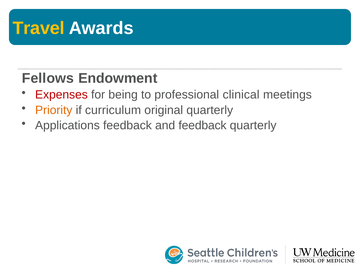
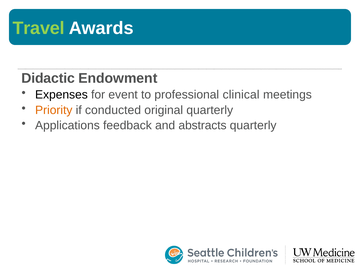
Travel colour: yellow -> light green (39, 28)
Fellows: Fellows -> Didactic (48, 78)
Expenses colour: red -> black (61, 95)
being: being -> event (123, 95)
curriculum: curriculum -> conducted (113, 110)
and feedback: feedback -> abstracts (203, 125)
